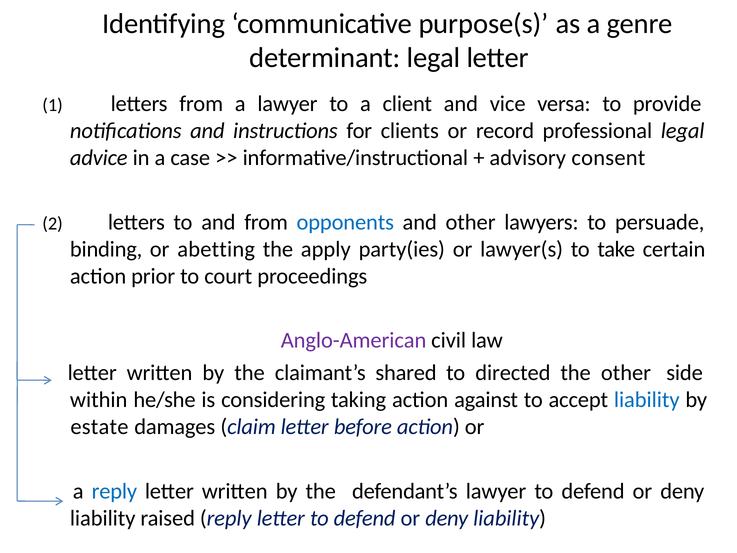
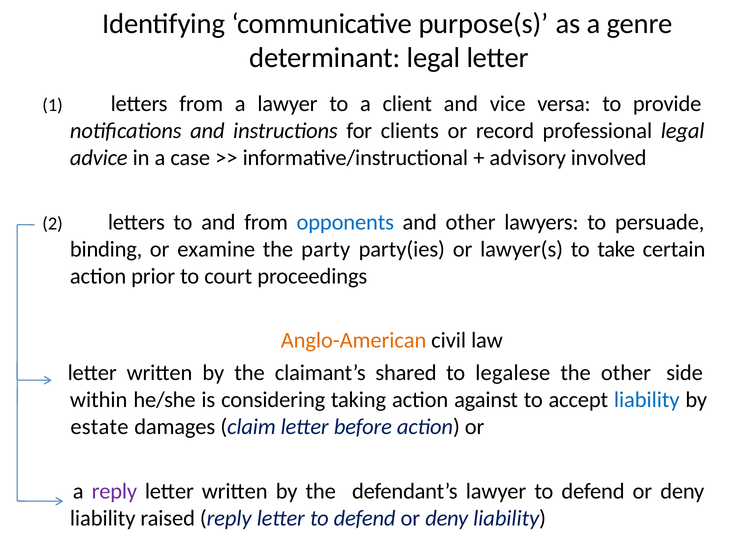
consent: consent -> involved (609, 158)
abetting: abetting -> examine (216, 249)
apply: apply -> party (326, 249)
Anglo-American colour: purple -> orange (354, 340)
directed: directed -> legalese (513, 373)
reply colour: blue -> purple (114, 491)
